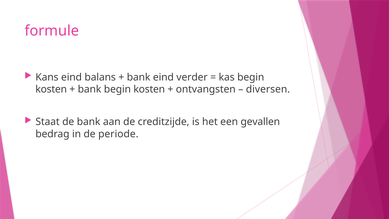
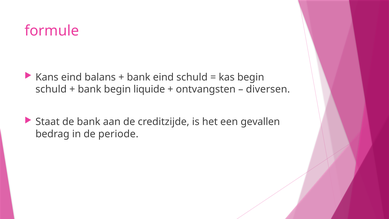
eind verder: verder -> schuld (192, 77)
kosten: kosten -> schuld (51, 89)
bank begin kosten: kosten -> liquide (149, 89)
